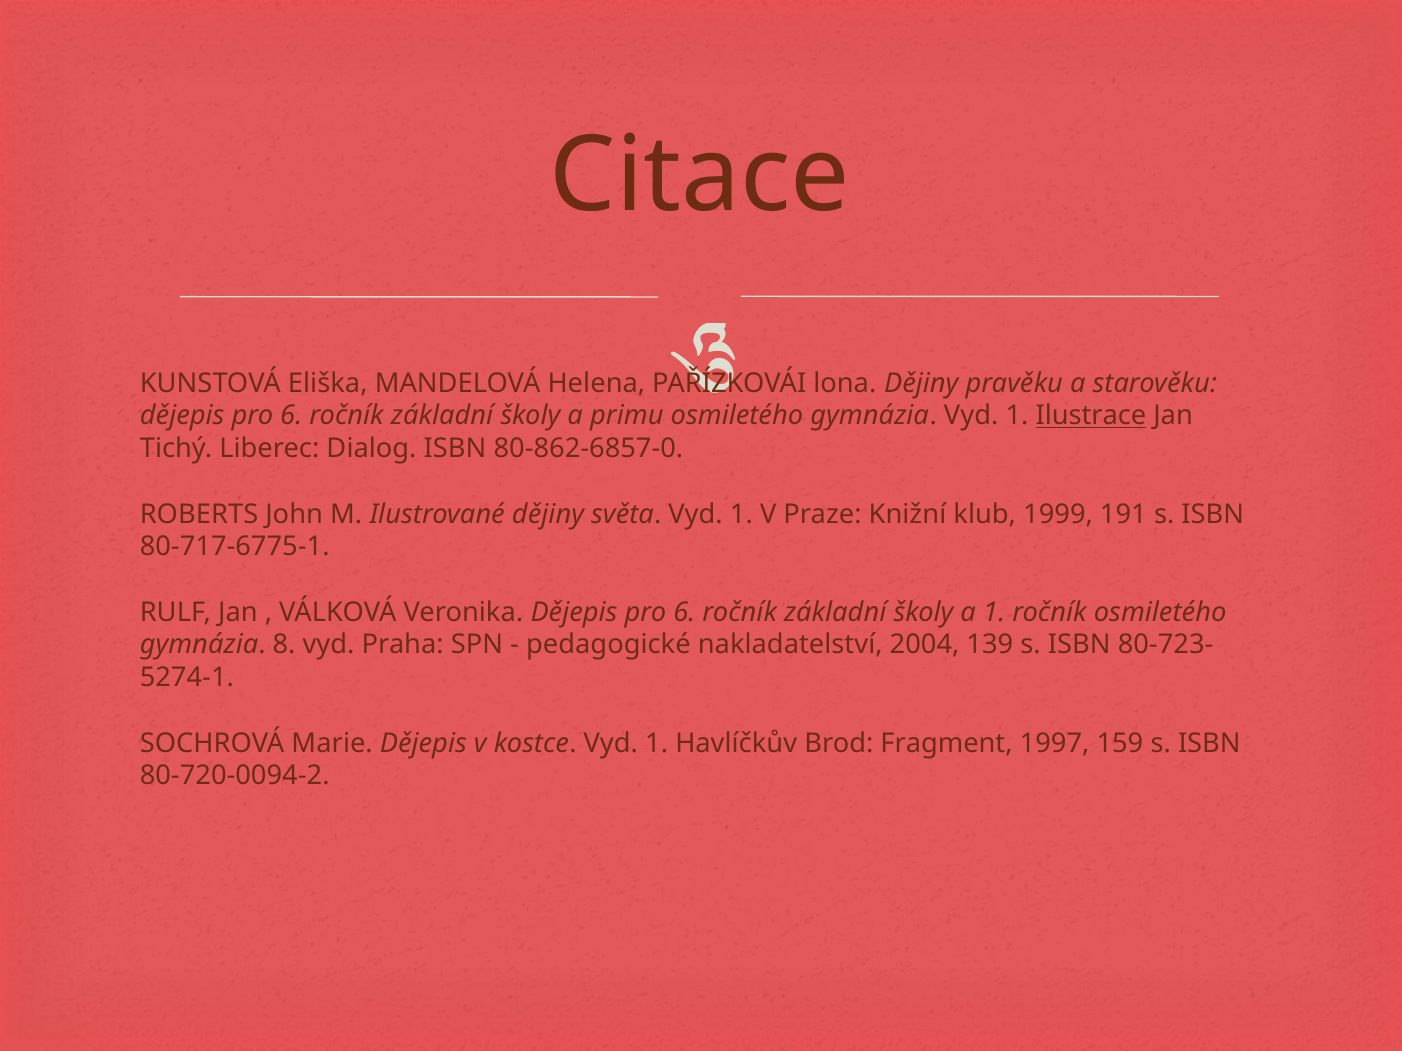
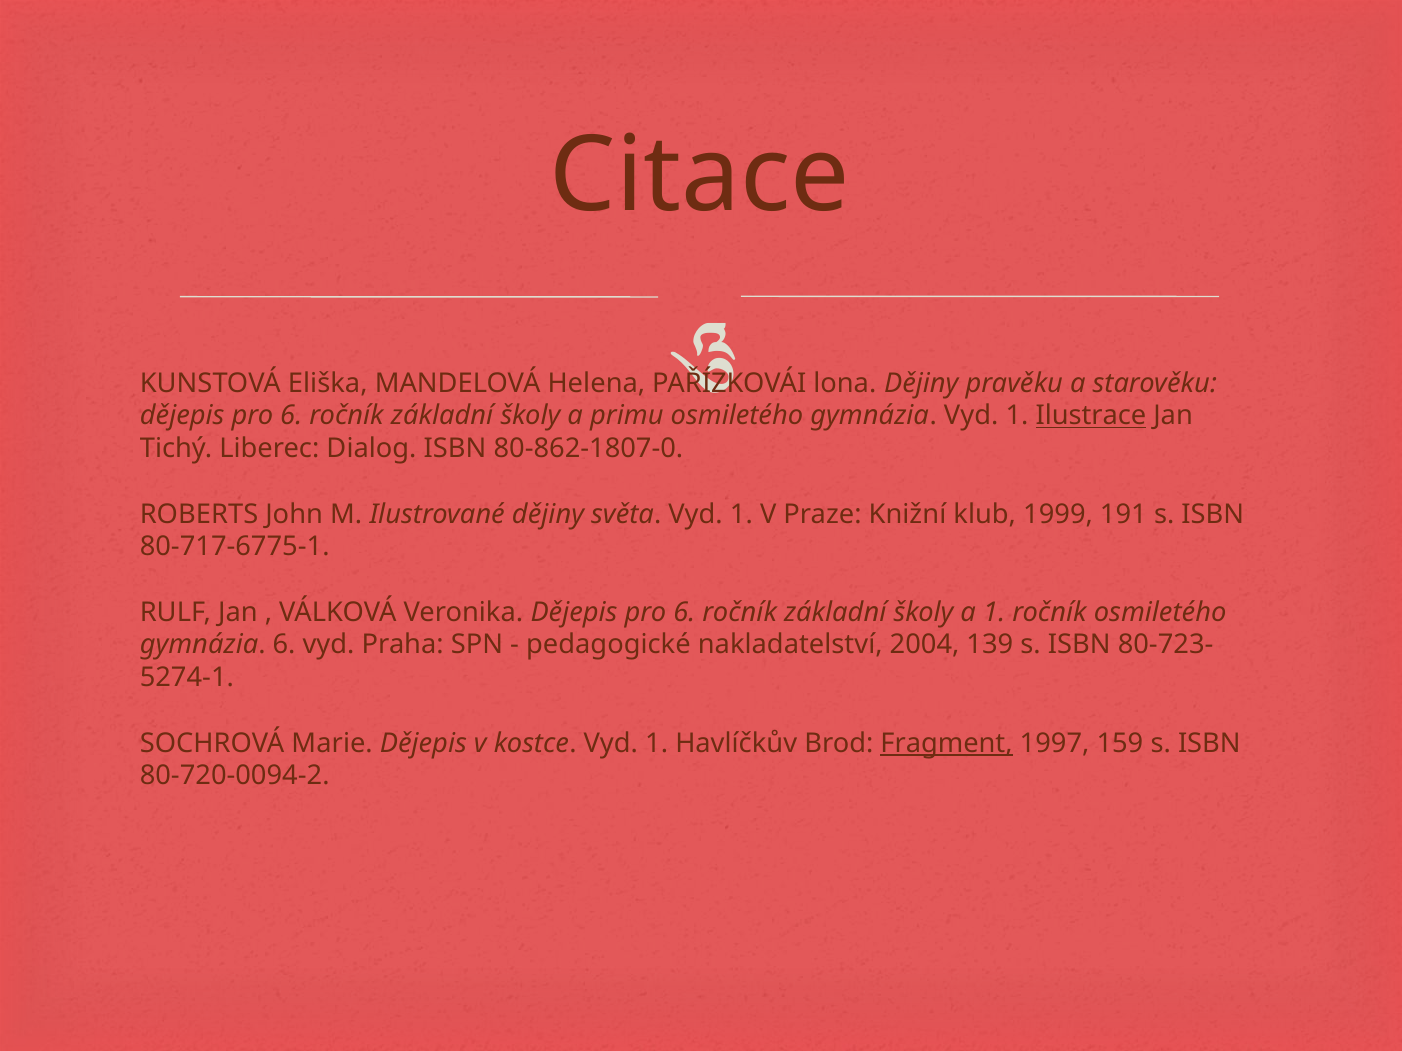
80-862-6857-0: 80-862-6857-0 -> 80-862-1807-0 (588, 449)
gymnázia 8: 8 -> 6 (284, 645)
Fragment underline: none -> present (947, 743)
